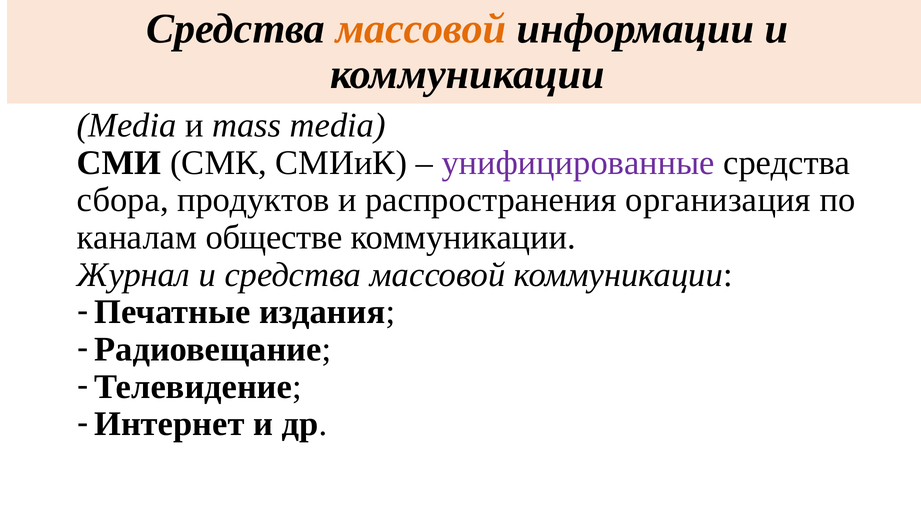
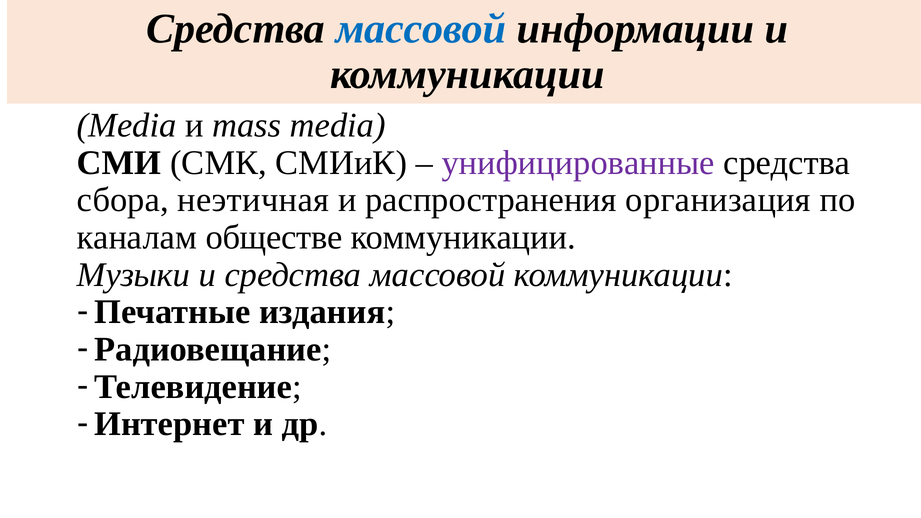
массовой colour: orange -> blue (421, 29)
продуктов: продуктов -> неэтичная (253, 200)
Журнал: Журнал -> Музыки (134, 275)
